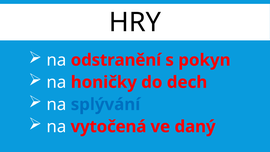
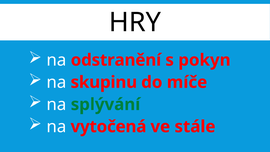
honičky: honičky -> skupinu (104, 82)
dech: dech -> míče (187, 82)
splývání colour: blue -> green (106, 104)
daný: daný -> stále (195, 127)
